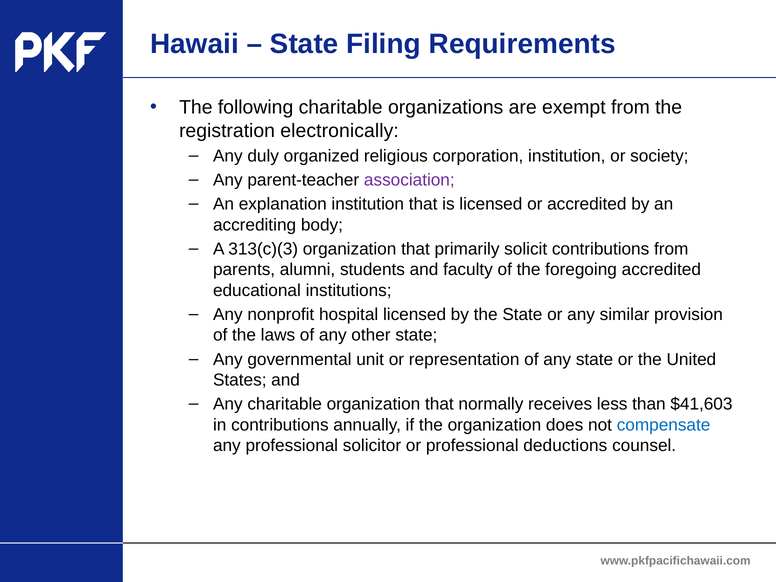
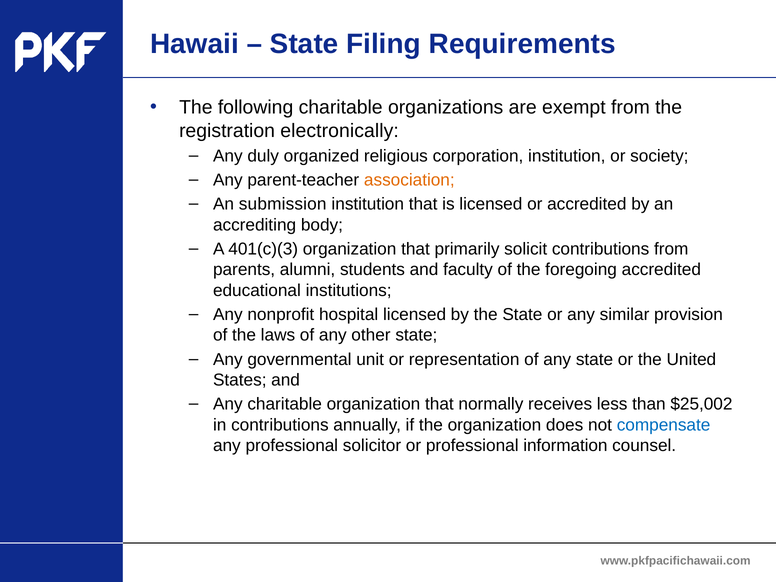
association colour: purple -> orange (409, 180)
explanation: explanation -> submission (283, 204)
313(c)(3: 313(c)(3 -> 401(c)(3 (263, 249)
$41,603: $41,603 -> $25,002 (701, 404)
deductions: deductions -> information (565, 446)
